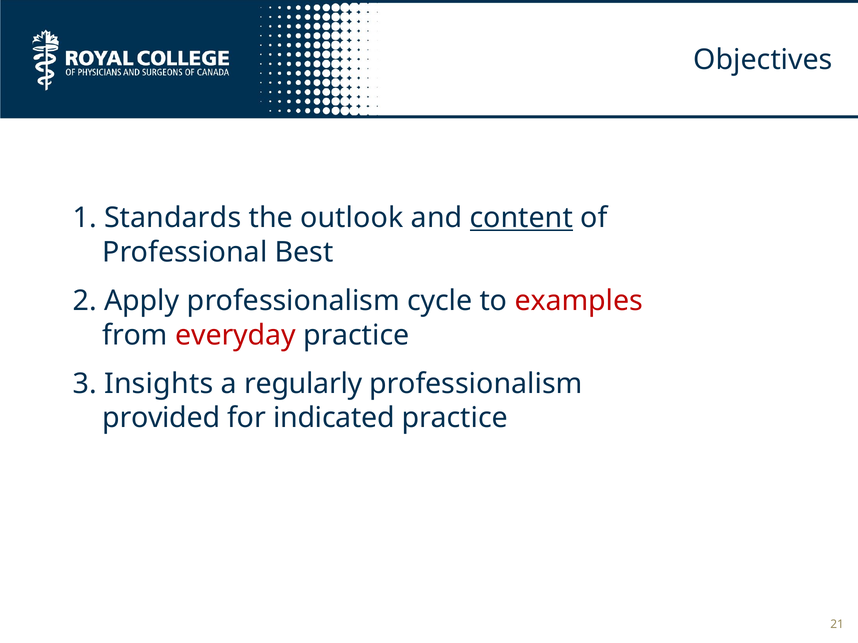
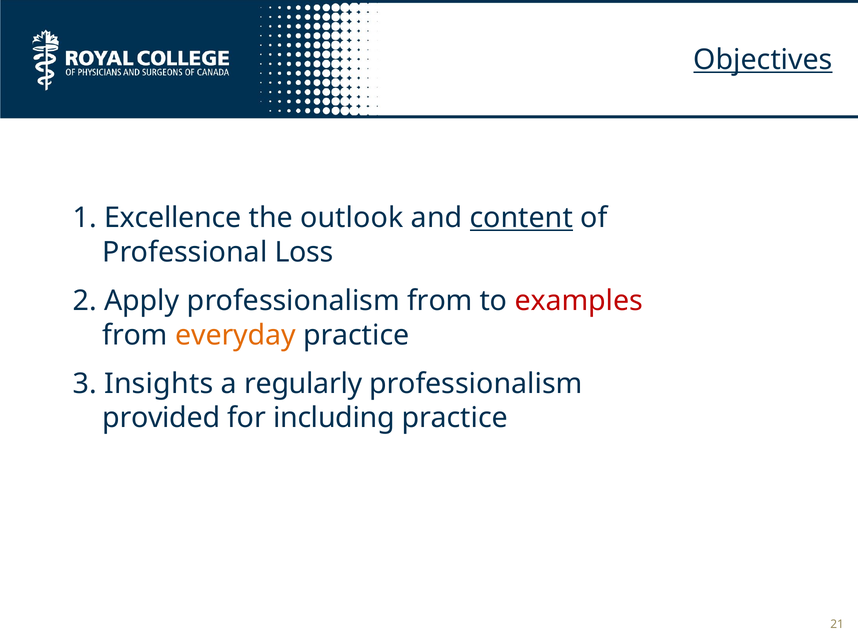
Objectives underline: none -> present (763, 60)
Standards: Standards -> Excellence (173, 218)
Best: Best -> Loss (304, 252)
professionalism cycle: cycle -> from (440, 301)
everyday colour: red -> orange (235, 335)
indicated: indicated -> including (334, 418)
